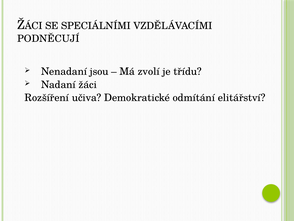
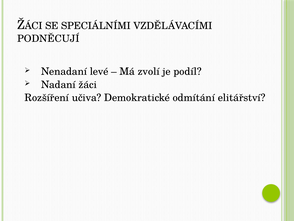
jsou: jsou -> levé (99, 71)
třídu: třídu -> podíl (188, 71)
